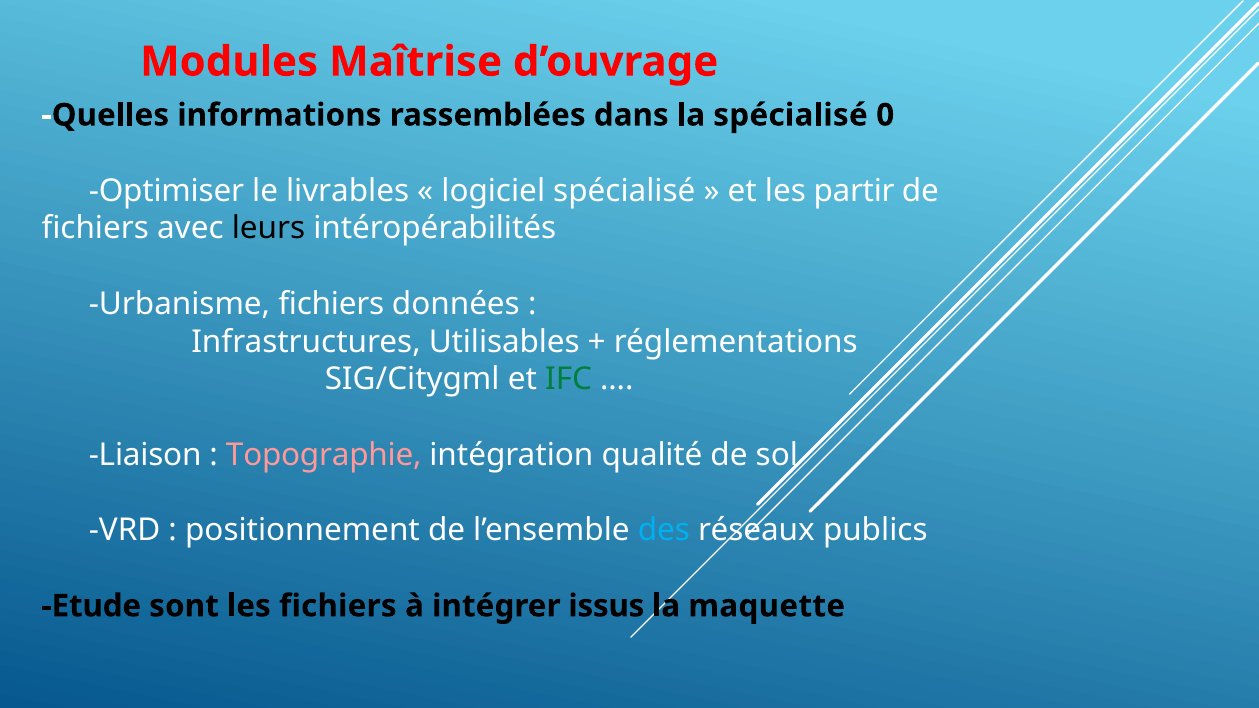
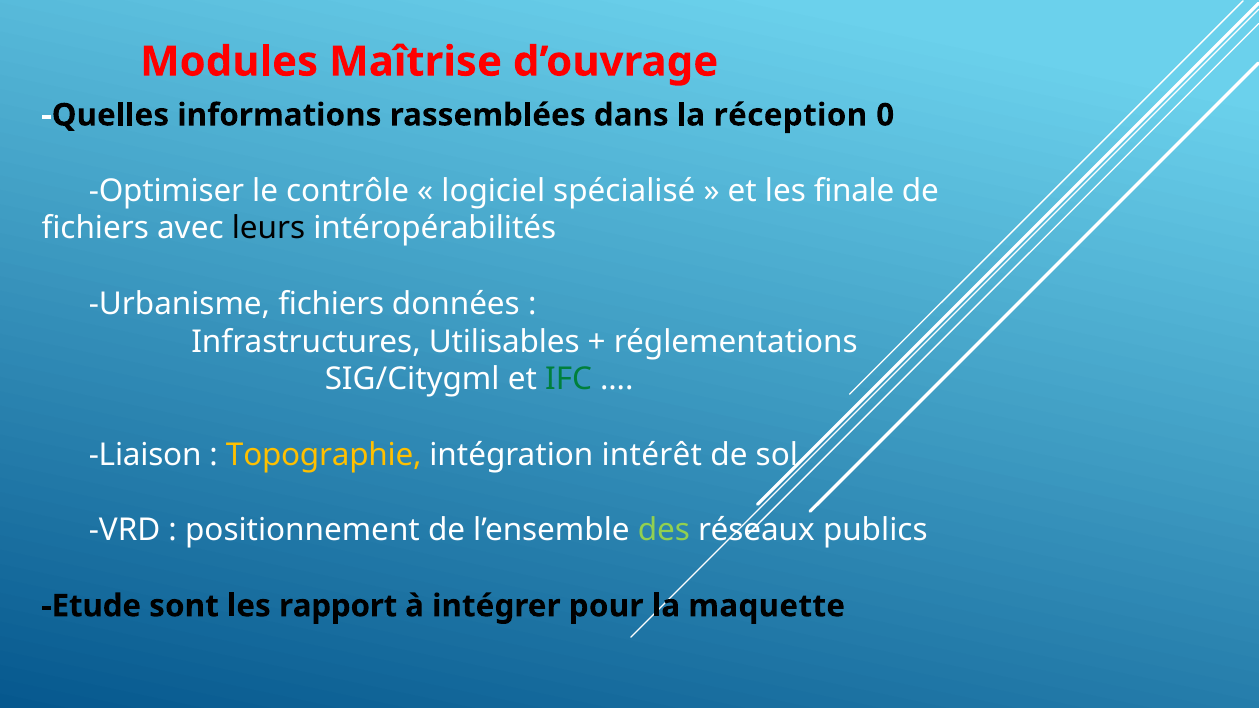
la spécialisé: spécialisé -> réception (790, 115)
livrables: livrables -> contrôle (348, 191)
partir: partir -> finale (854, 191)
Topographie colour: pink -> yellow (324, 455)
qualité: qualité -> intérêt (652, 455)
des colour: light blue -> light green (664, 531)
les fichiers: fichiers -> rapport (338, 606)
issus: issus -> pour (606, 606)
